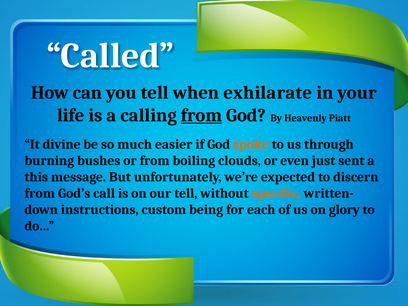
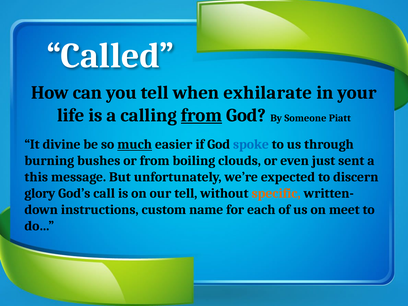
Heavenly: Heavenly -> Someone (305, 118)
much underline: none -> present (135, 144)
spoke colour: orange -> blue (251, 144)
from: from -> glory (40, 193)
being: being -> name (206, 210)
glory: glory -> meet (344, 210)
